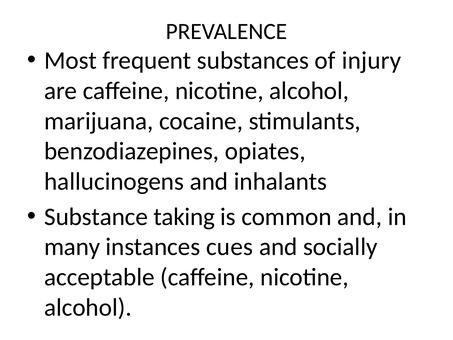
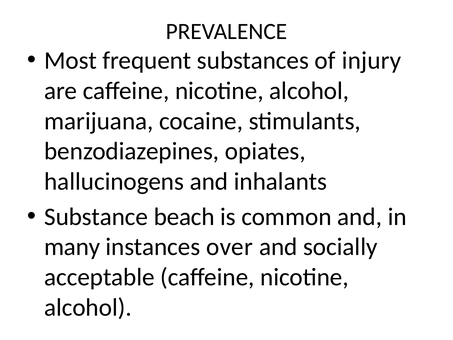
taking: taking -> beach (184, 217)
cues: cues -> over (230, 247)
